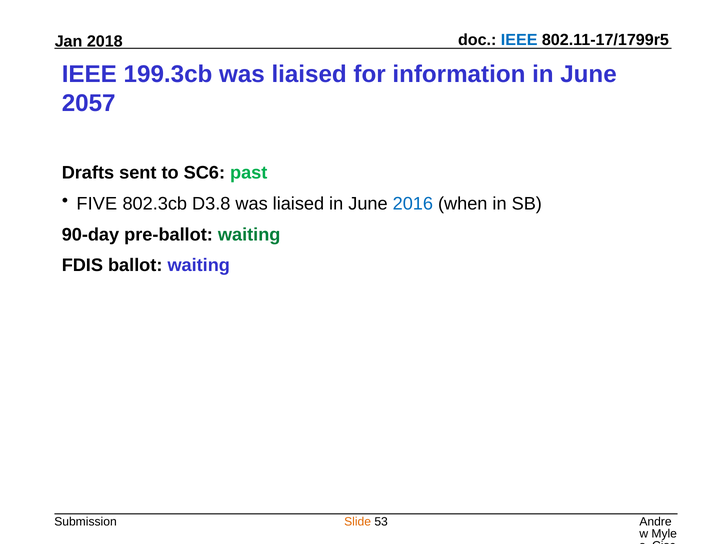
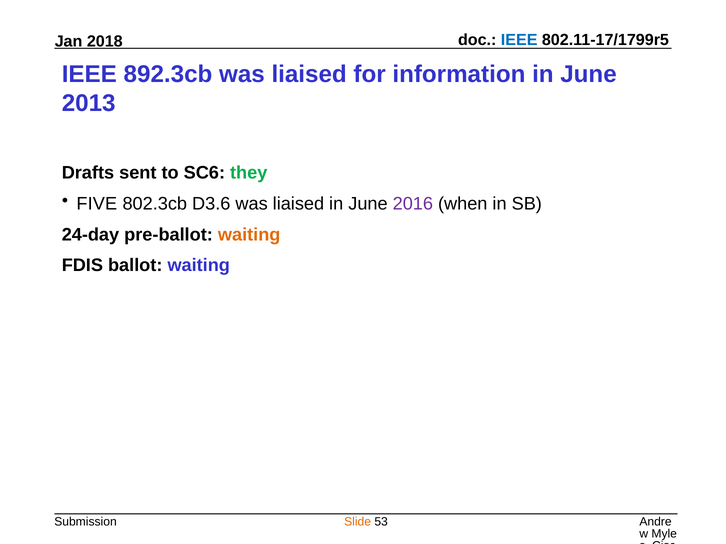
199.3cb: 199.3cb -> 892.3cb (168, 74)
2057: 2057 -> 2013 (89, 103)
past: past -> they (249, 173)
D3.8: D3.8 -> D3.6 (211, 204)
2016 colour: blue -> purple (413, 204)
90-day: 90-day -> 24-day (90, 235)
waiting colour: green -> orange (249, 235)
